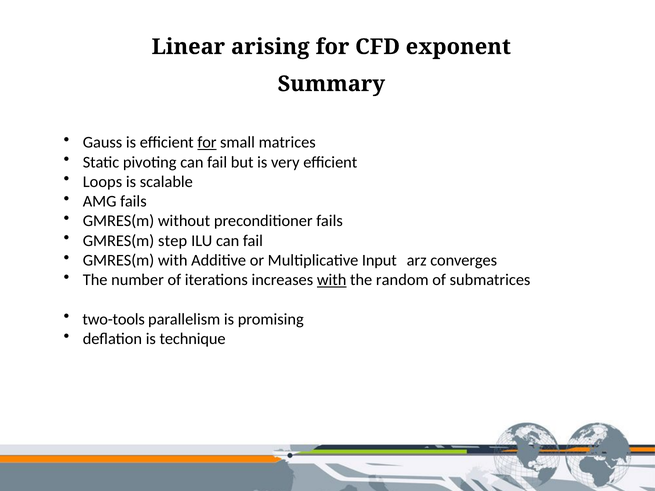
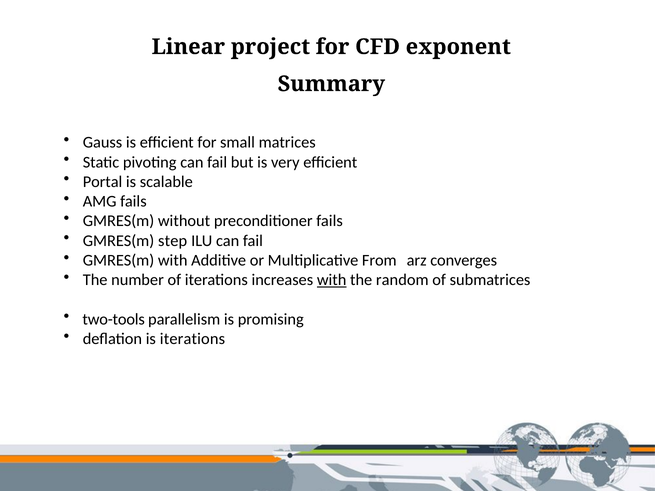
arising: arising -> project (270, 47)
for underline: present -> none (207, 143)
Loops: Loops -> Portal (103, 182)
Input: Input -> From (379, 260)
is technique: technique -> iterations (192, 339)
